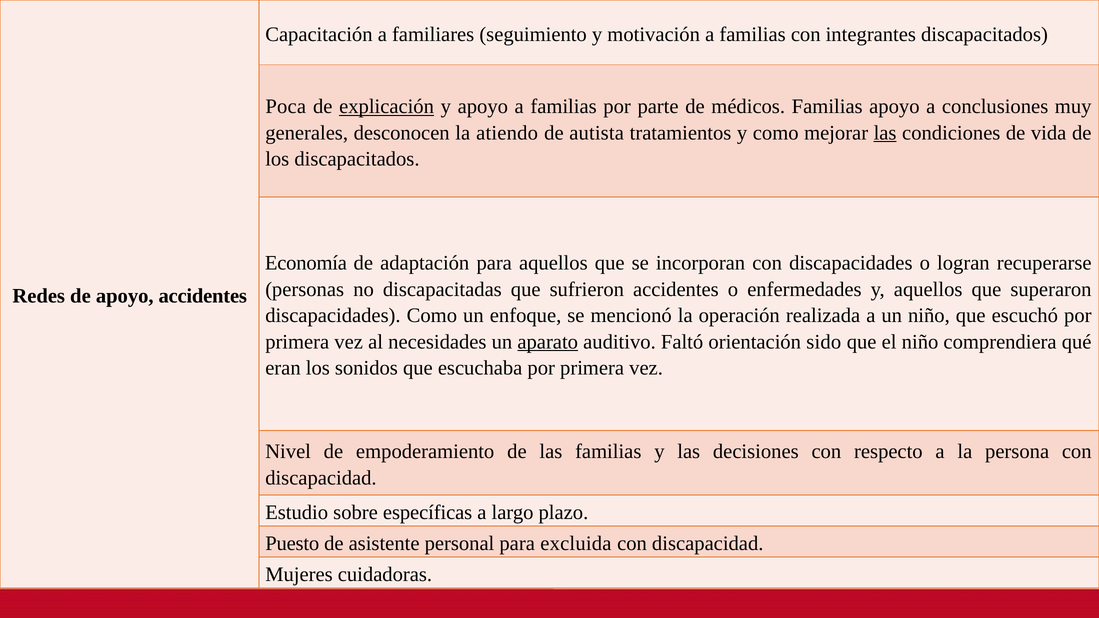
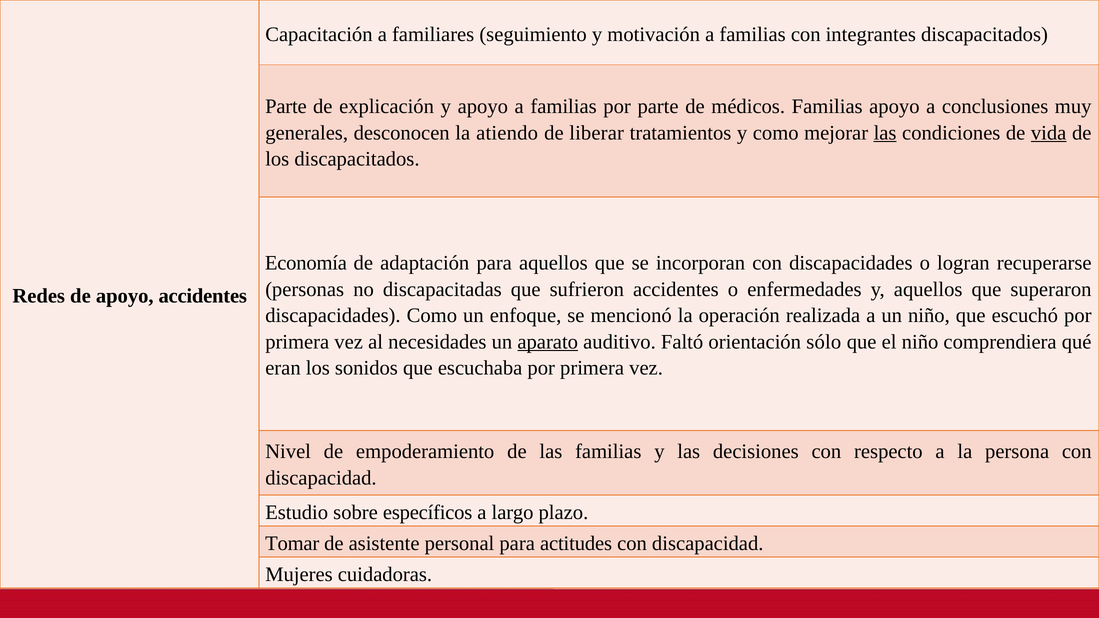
Poca: Poca -> Parte (286, 107)
explicación underline: present -> none (387, 107)
autista: autista -> liberar (597, 133)
vida underline: none -> present (1049, 133)
sido: sido -> sólo (824, 342)
específicas: específicas -> específicos (428, 513)
Puesto: Puesto -> Tomar (292, 544)
excluida: excluida -> actitudes (576, 544)
